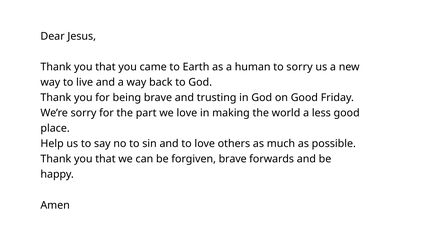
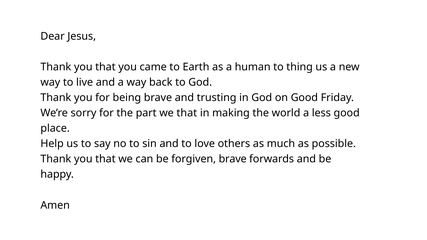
to sorry: sorry -> thing (300, 67)
we love: love -> that (187, 113)
